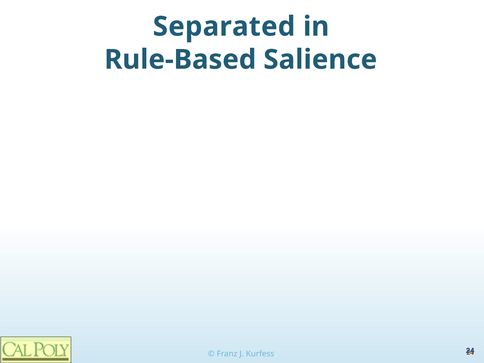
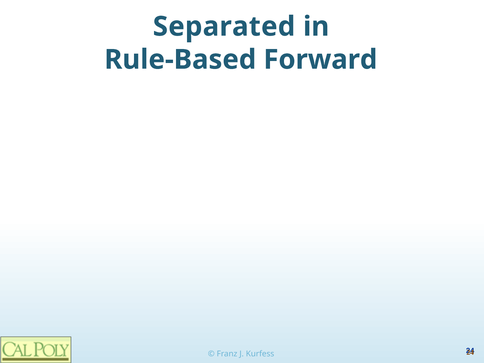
Salience: Salience -> Forward (320, 60)
